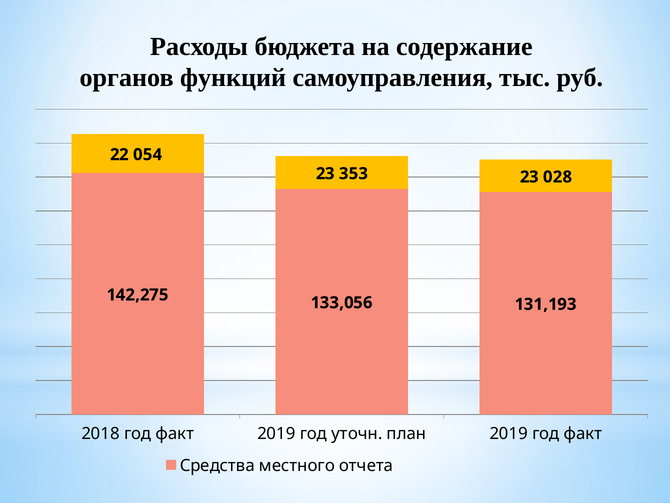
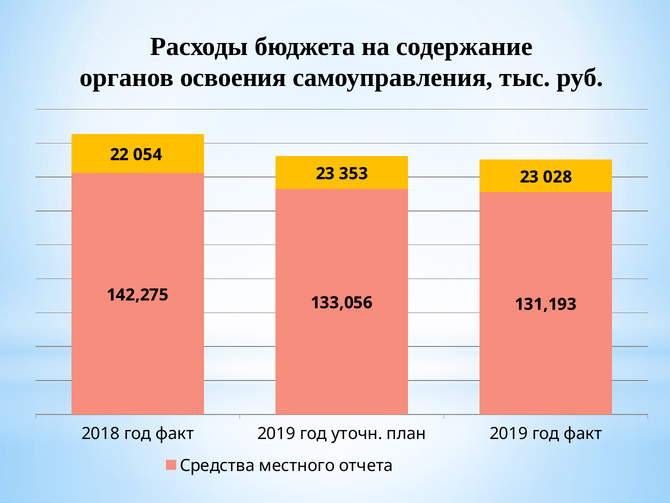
функций: функций -> освоения (233, 78)
